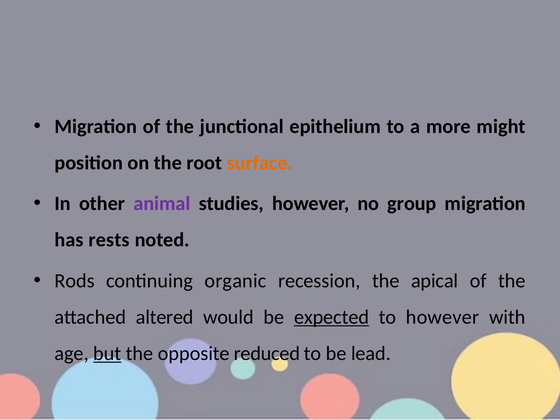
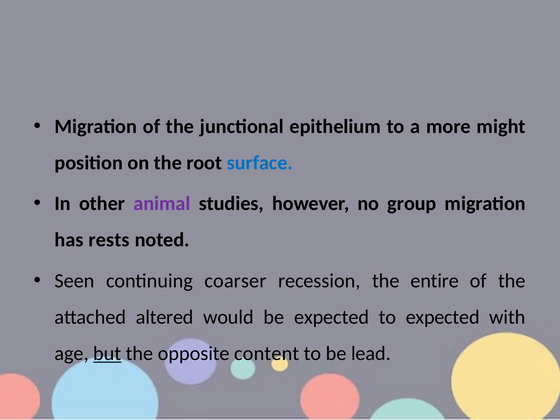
surface colour: orange -> blue (260, 163)
Rods: Rods -> Seen (75, 281)
organic: organic -> coarser (236, 281)
apical: apical -> entire (435, 281)
expected underline: present -> none (332, 317)
to however: however -> expected (443, 317)
reduced: reduced -> content (267, 353)
